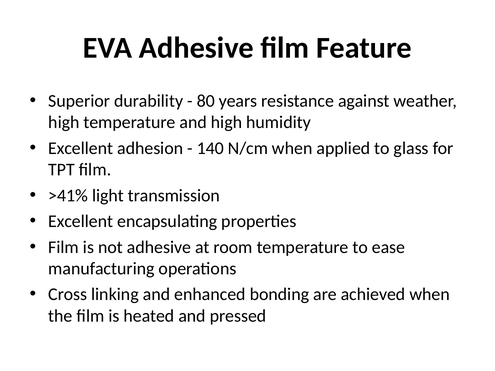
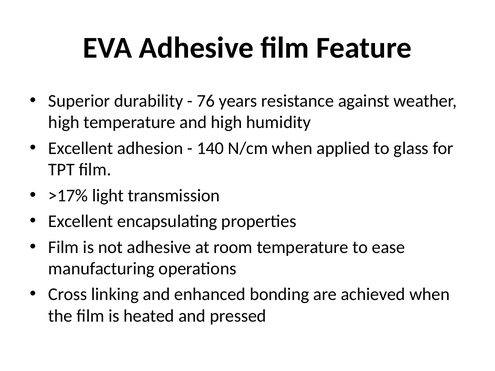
80: 80 -> 76 (206, 101)
>41%: >41% -> >17% (68, 196)
